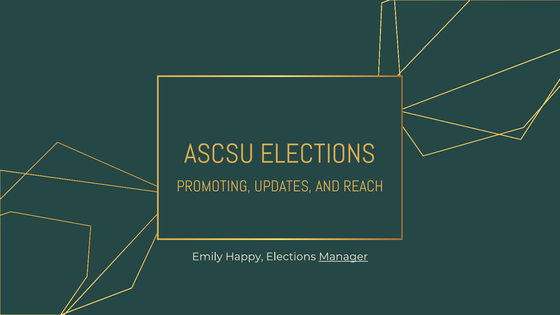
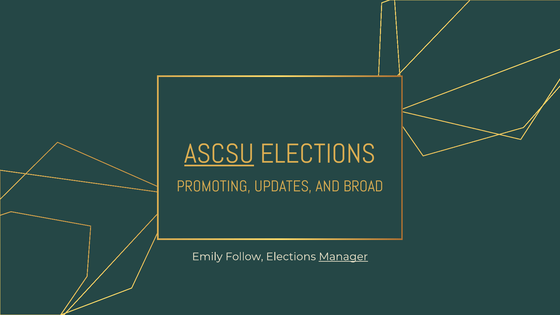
ASCSU underline: none -> present (219, 154)
REACH: REACH -> BROAD (363, 186)
Happy: Happy -> Follow (244, 257)
